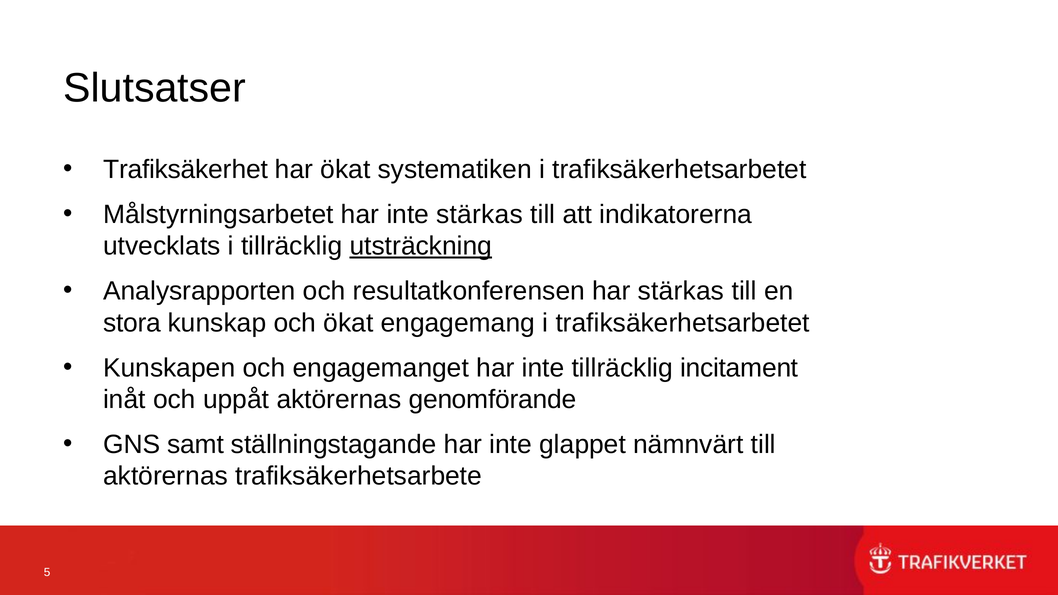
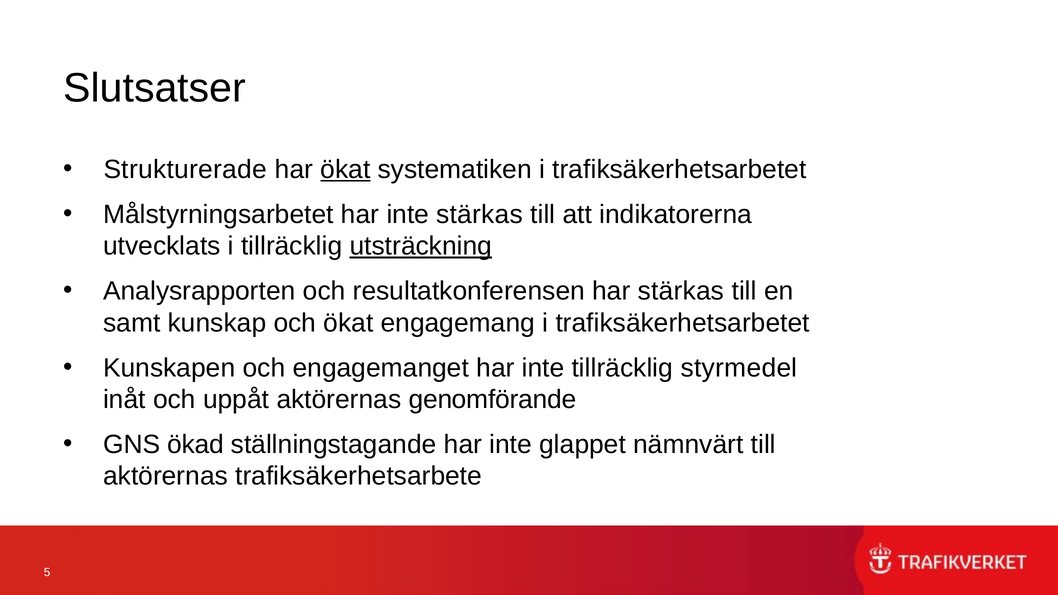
Trafiksäkerhet: Trafiksäkerhet -> Strukturerade (185, 169)
ökat underline: none -> present (345, 169)
stora: stora -> samt (132, 323)
incitament: incitament -> styrmedel (739, 368)
samt: samt -> ökad (196, 445)
